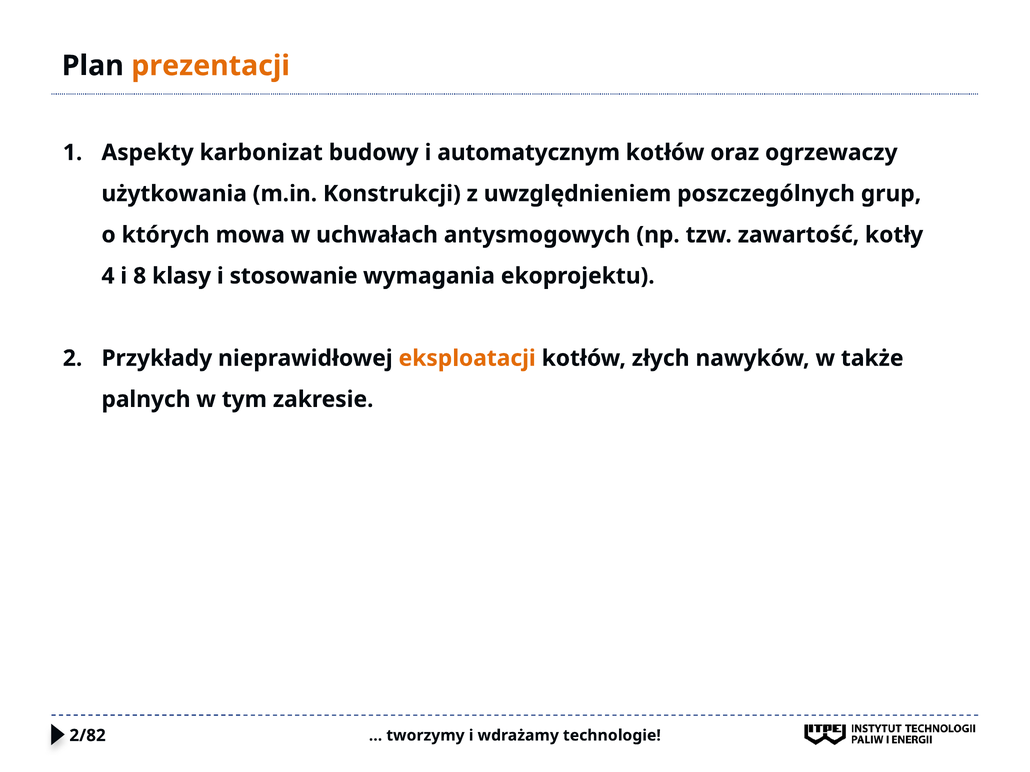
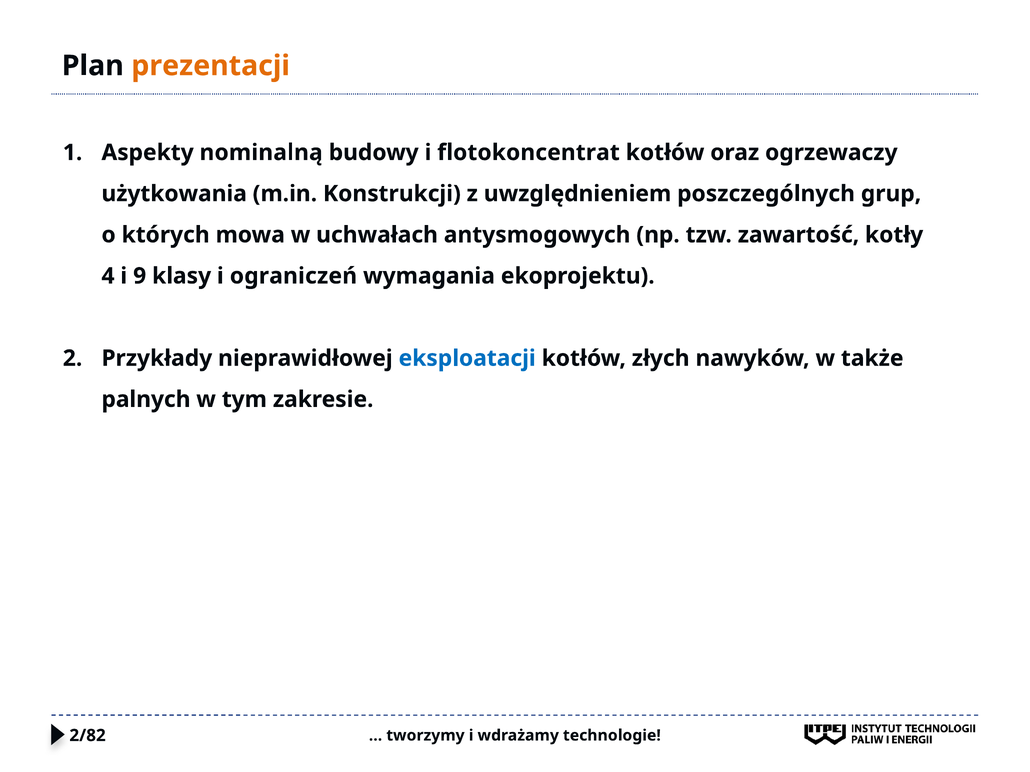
karbonizat: karbonizat -> nominalną (261, 153)
automatycznym: automatycznym -> flotokoncentrat (529, 153)
8: 8 -> 9 (140, 276)
stosowanie: stosowanie -> ograniczeń (293, 276)
eksploatacji colour: orange -> blue (467, 358)
